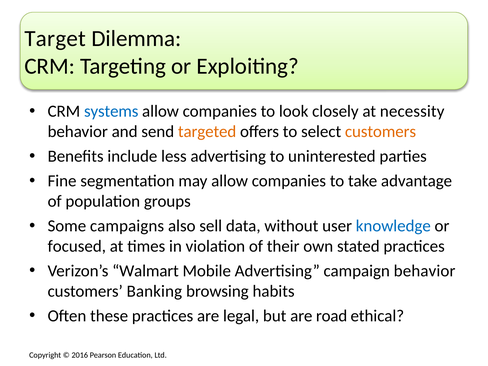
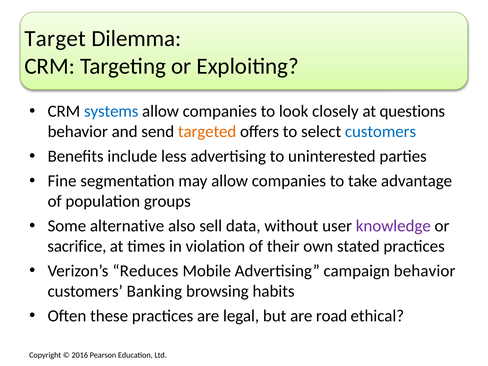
necessity: necessity -> questions (412, 111)
customers colour: orange -> blue (381, 132)
campaigns: campaigns -> alternative (127, 226)
knowledge colour: blue -> purple (393, 226)
focused: focused -> sacrifice (77, 246)
Walmart: Walmart -> Reduces (145, 271)
